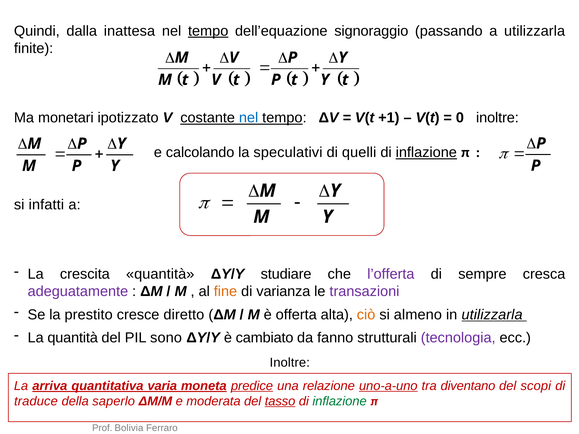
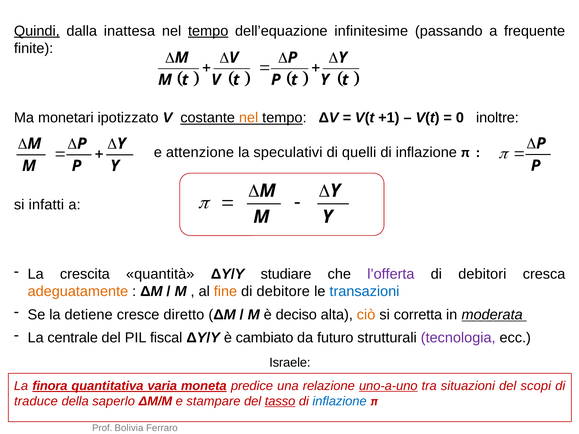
Quindi underline: none -> present (37, 31)
signoraggio: signoraggio -> infinitesime (371, 31)
a utilizzarla: utilizzarla -> frequente (535, 31)
nel colour: blue -> orange (249, 118)
calcolando: calcolando -> attenzione (200, 153)
inflazione underline: present -> none (426, 153)
sempre: sempre -> debitori (482, 274)
adeguatamente colour: purple -> orange (78, 292)
varianza: varianza -> debitore (283, 292)
transazioni colour: purple -> blue (364, 292)
prestito: prestito -> detiene (89, 315)
offerta: offerta -> deciso (296, 315)
almeno: almeno -> corretta (418, 315)
in utilizzarla: utilizzarla -> moderata (492, 315)
La quantità: quantità -> centrale (73, 338)
sono: sono -> fiscal (166, 338)
fanno: fanno -> futuro (335, 338)
Inoltre: Inoltre -> Israele (290, 363)
arriva: arriva -> finora (50, 386)
predice underline: present -> none (252, 386)
diventano: diventano -> situazioni (468, 386)
moderata: moderata -> stampare (213, 401)
inflazione colour: green -> blue (340, 401)
